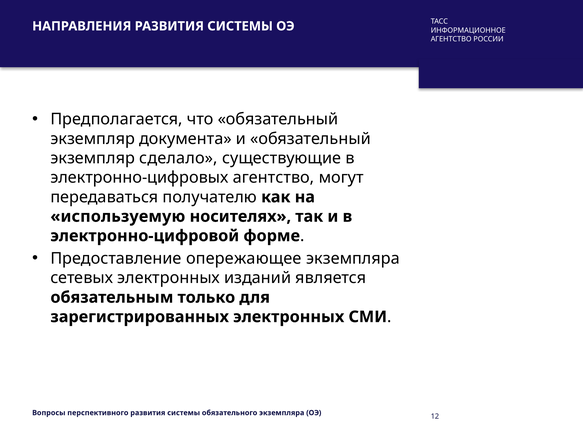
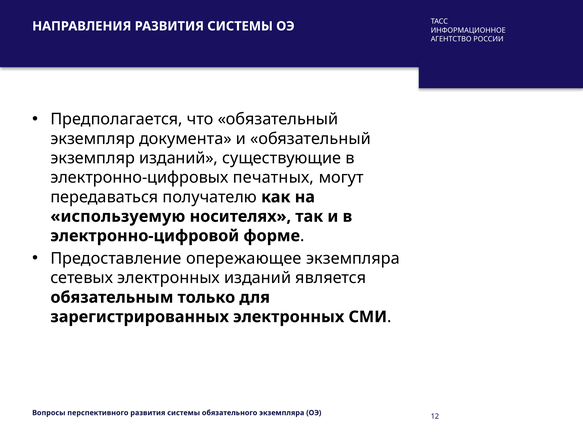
экземпляр сделало: сделало -> изданий (179, 158)
электронно-цифровых агентство: агентство -> печатных (273, 178)
